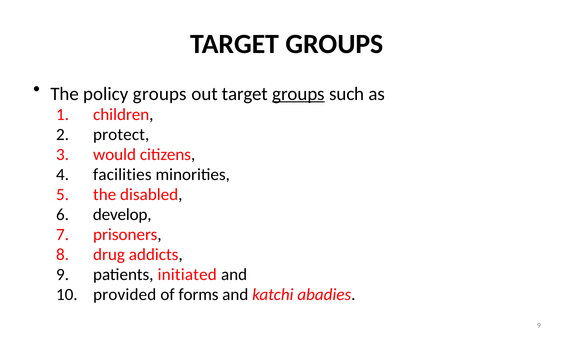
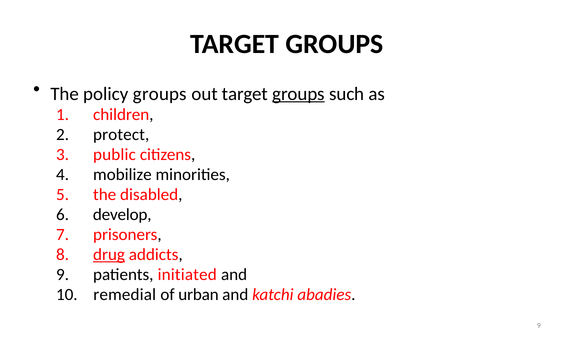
would: would -> public (114, 155)
facilities: facilities -> mobilize (122, 175)
drug underline: none -> present (109, 255)
provided: provided -> remedial (125, 295)
forms: forms -> urban (198, 295)
